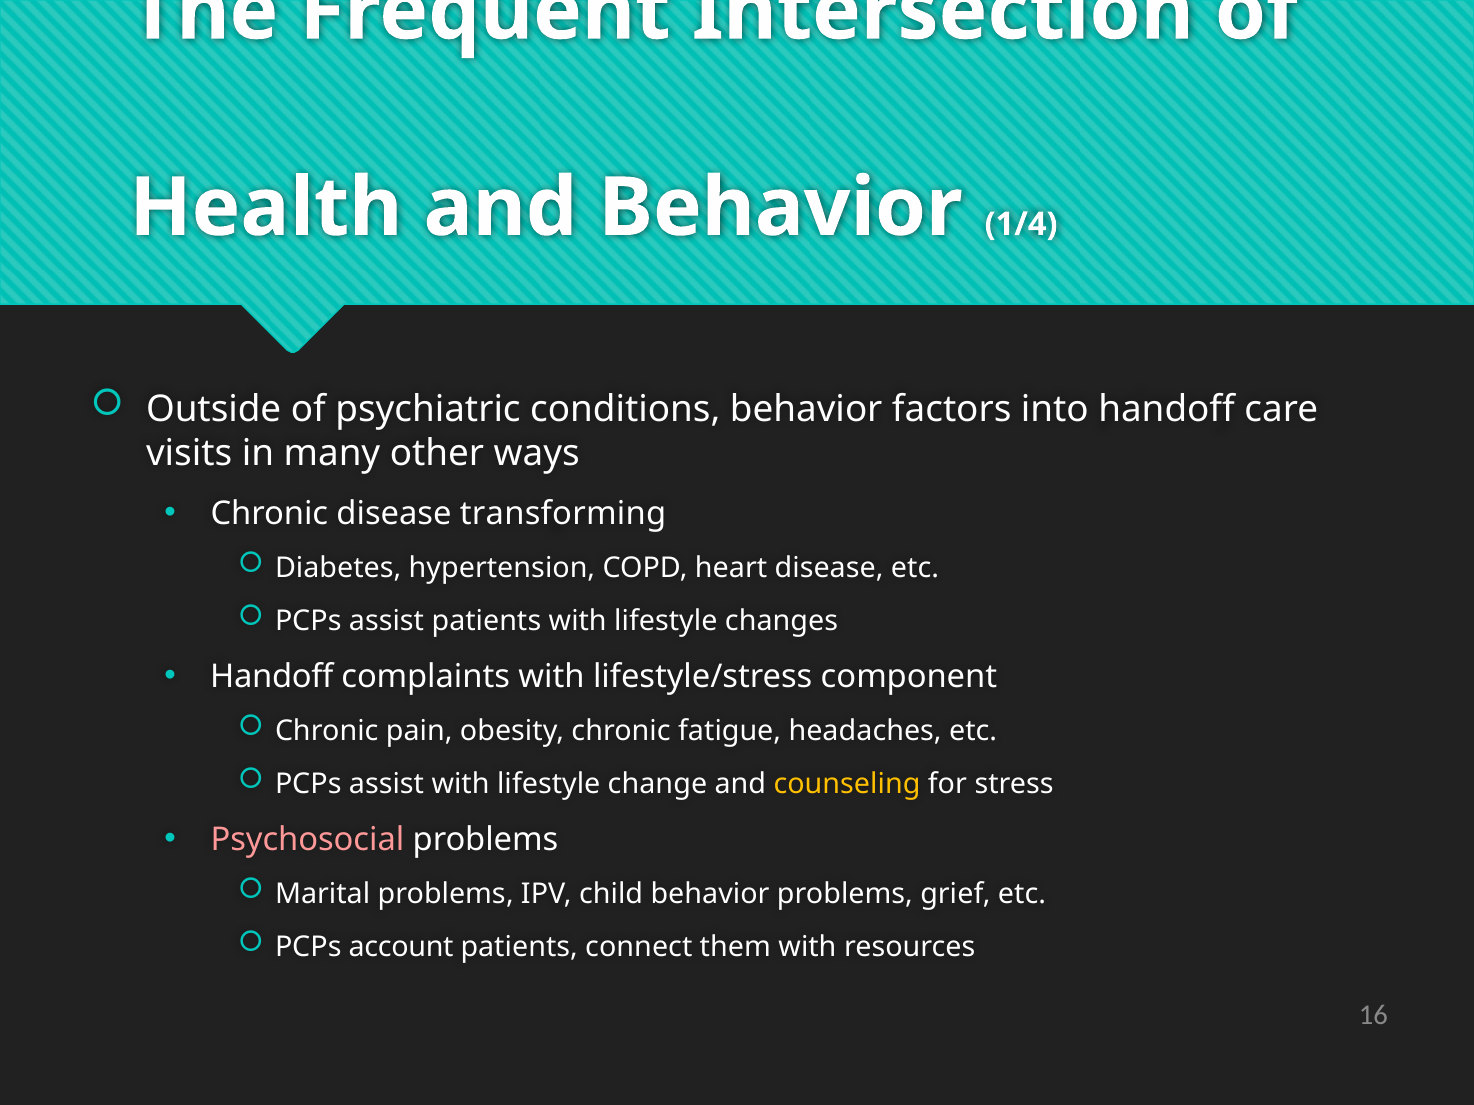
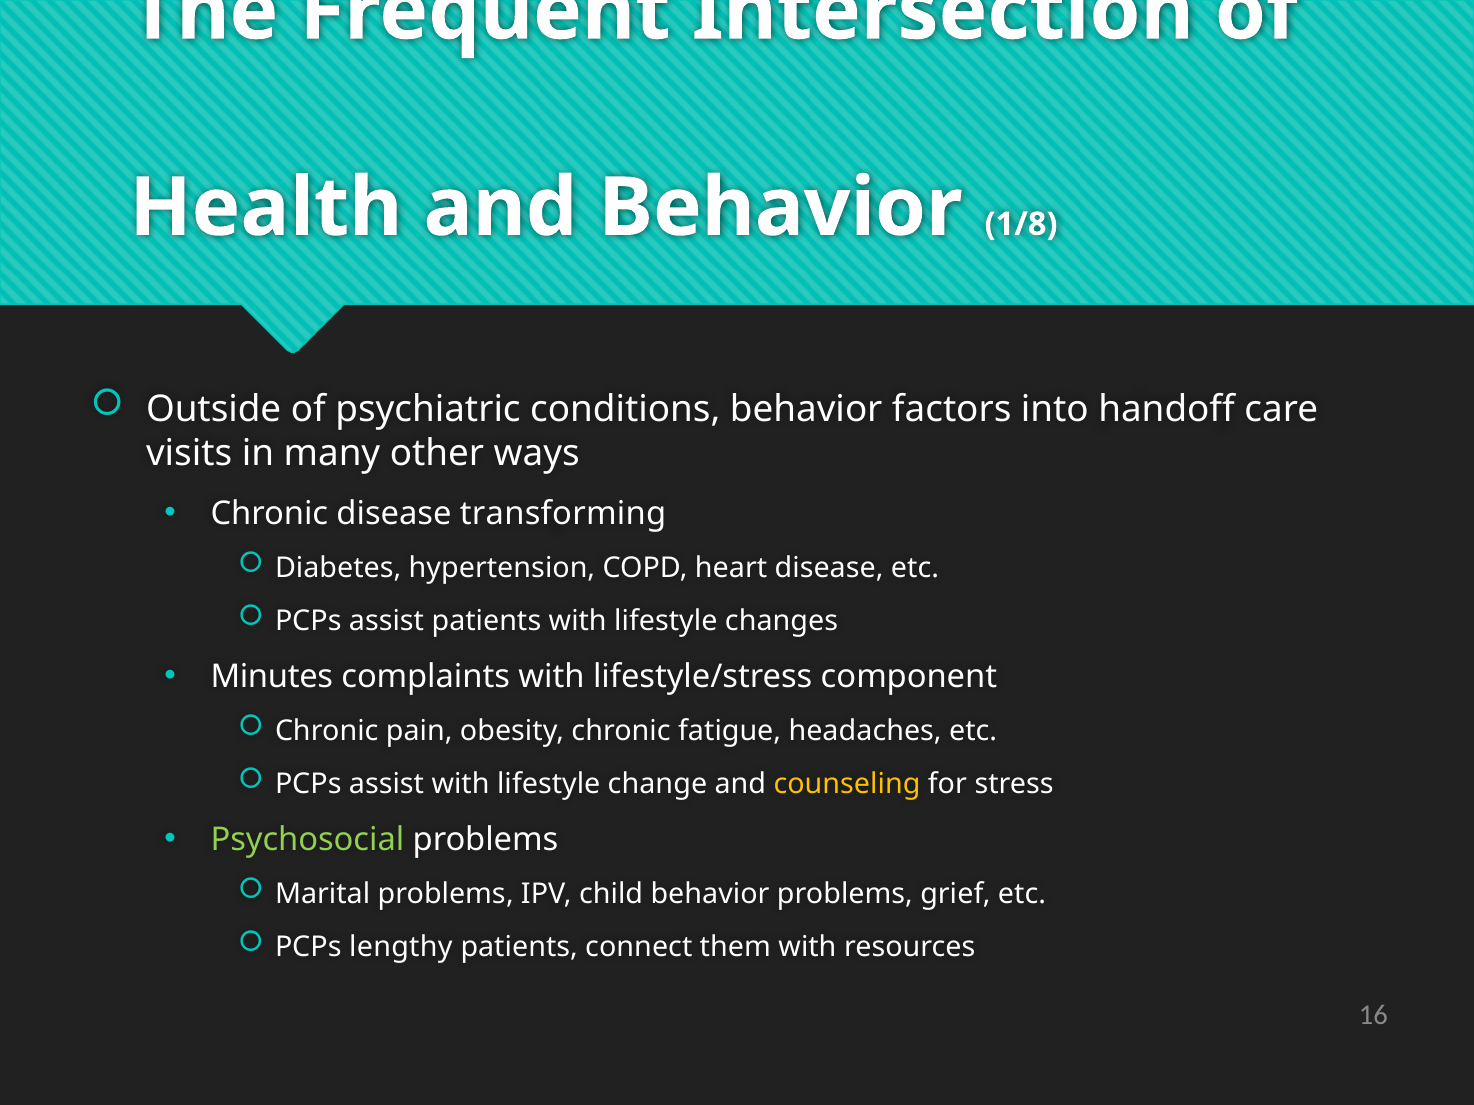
1/4: 1/4 -> 1/8 (1021, 224)
Handoff: Handoff -> Minutes (272, 677)
Psychosocial colour: pink -> light green (307, 840)
account: account -> lengthy (401, 947)
